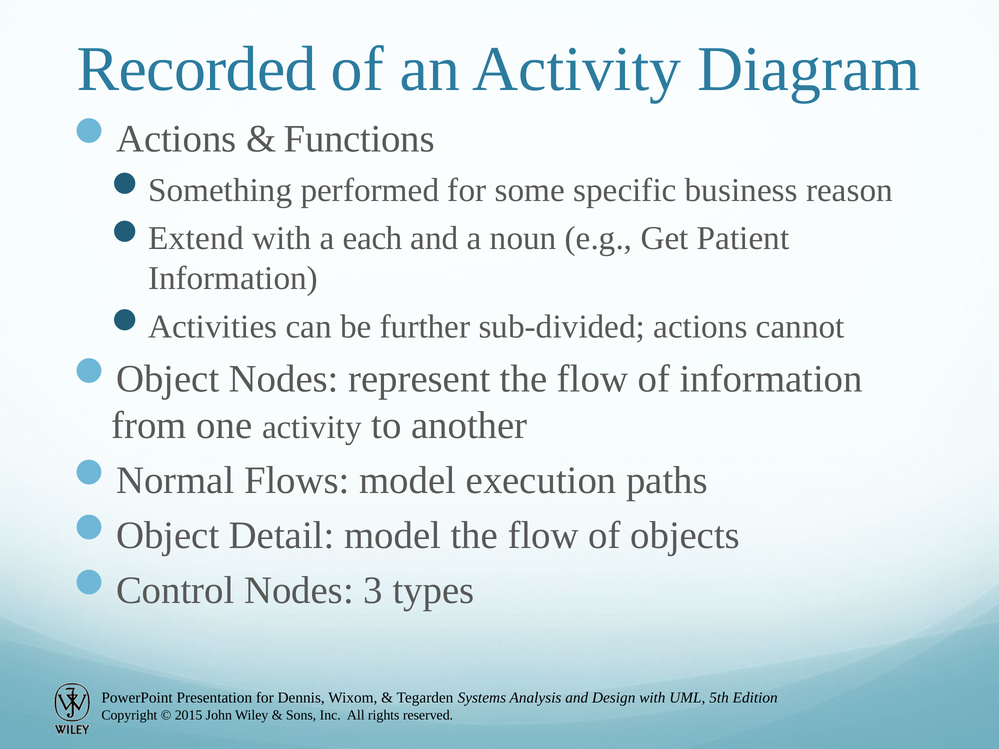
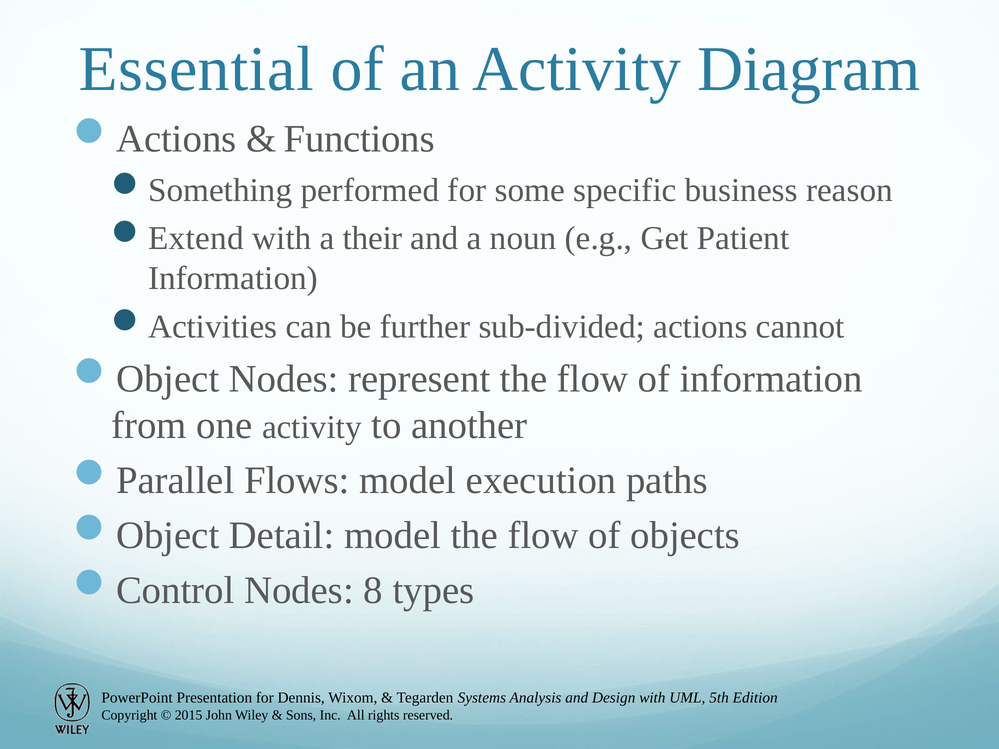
Recorded: Recorded -> Essential (196, 69)
each: each -> their (373, 239)
Normal: Normal -> Parallel (175, 481)
3: 3 -> 8 (373, 590)
